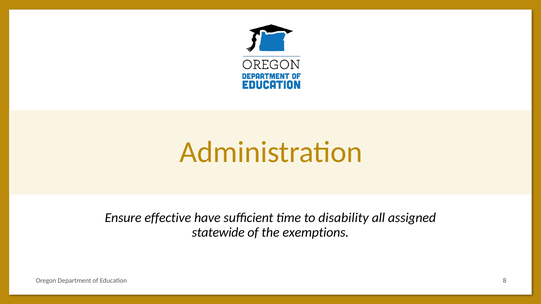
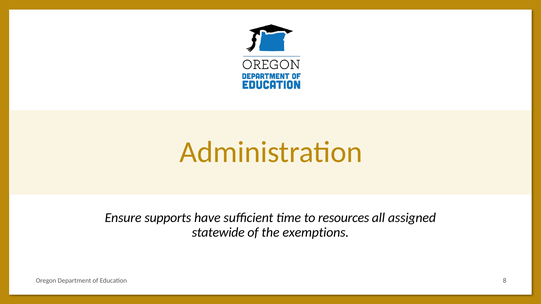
effective: effective -> supports (168, 218)
disability: disability -> resources (344, 218)
